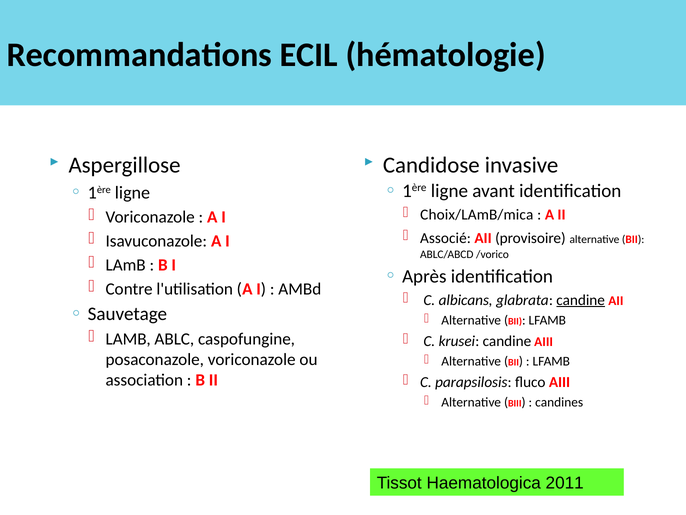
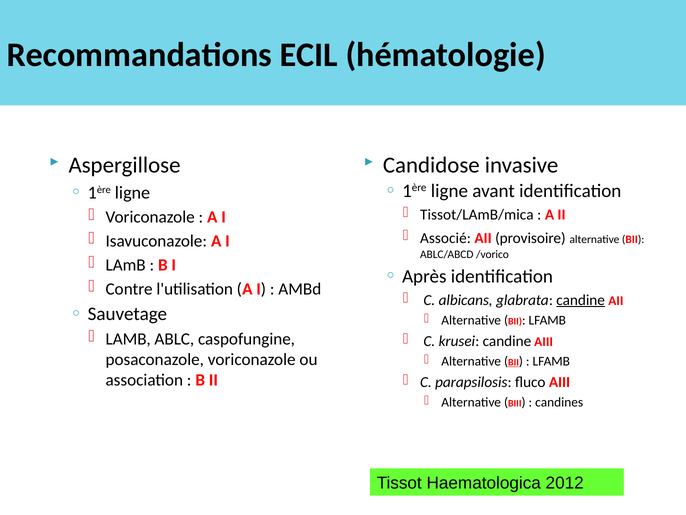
Choix/LAmB/mica: Choix/LAmB/mica -> Tissot/LAmB/mica (477, 215)
BII underline: none -> present (514, 362)
2011: 2011 -> 2012 (565, 483)
